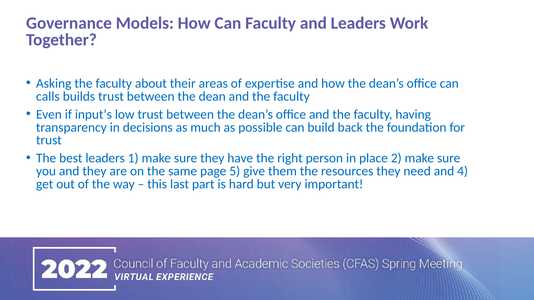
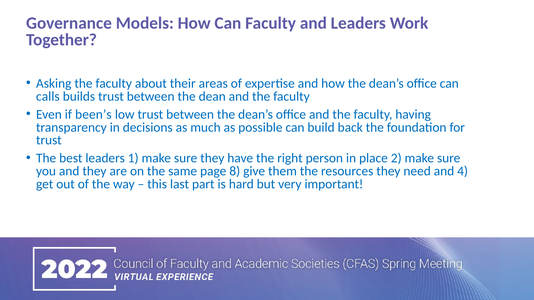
input’s: input’s -> been’s (93, 114)
5: 5 -> 8 (235, 171)
